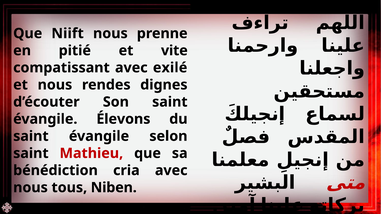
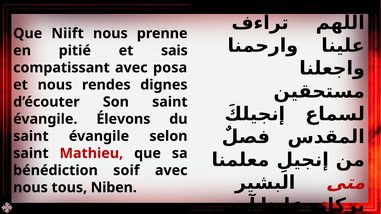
vite: vite -> sais (174, 51)
exilé: exilé -> posa (170, 68)
cria: cria -> soif (126, 171)
